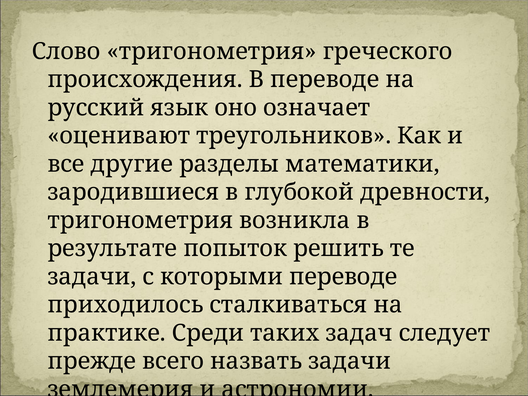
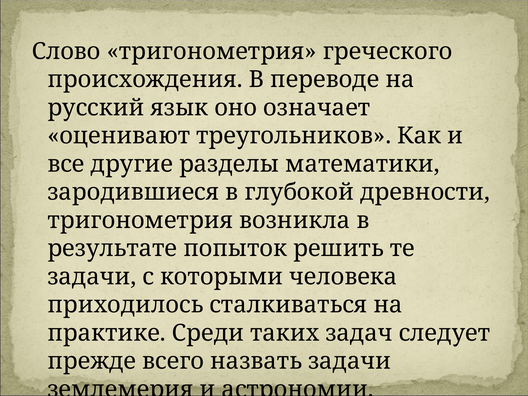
которыми переводе: переводе -> человека (343, 277)
